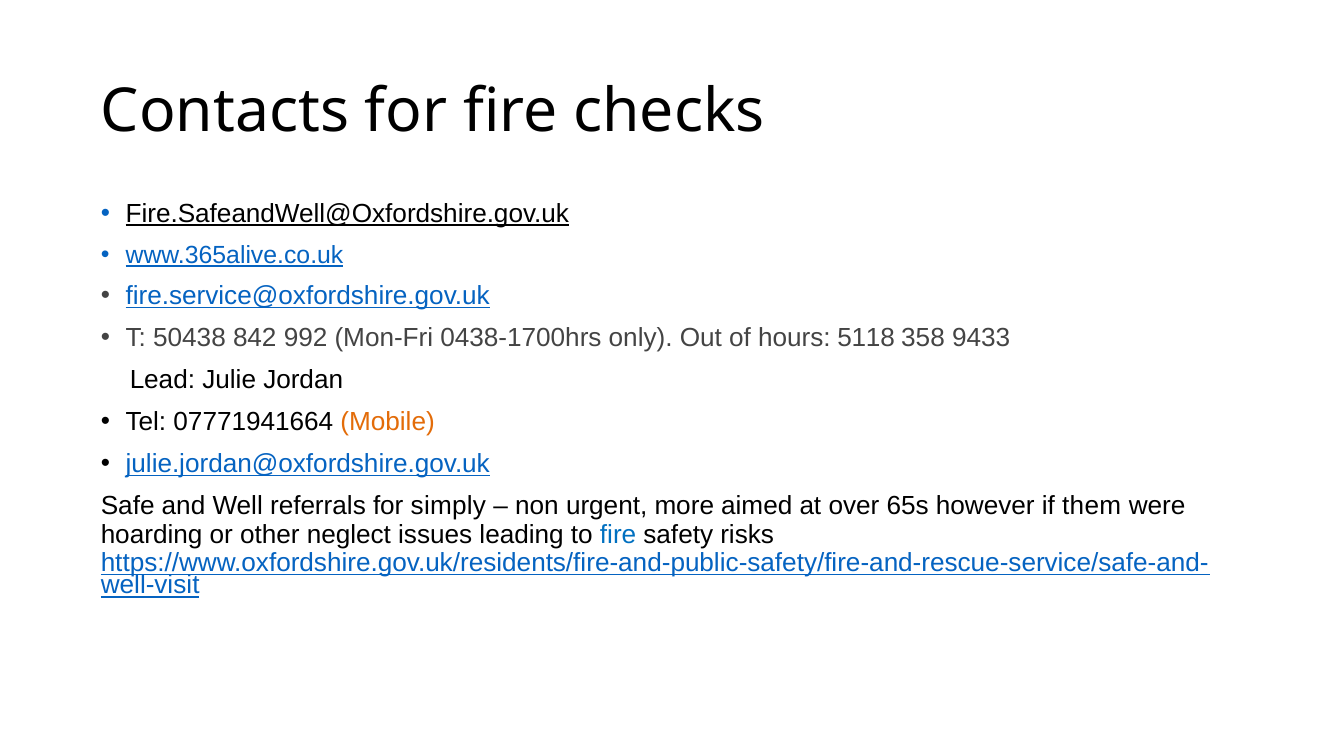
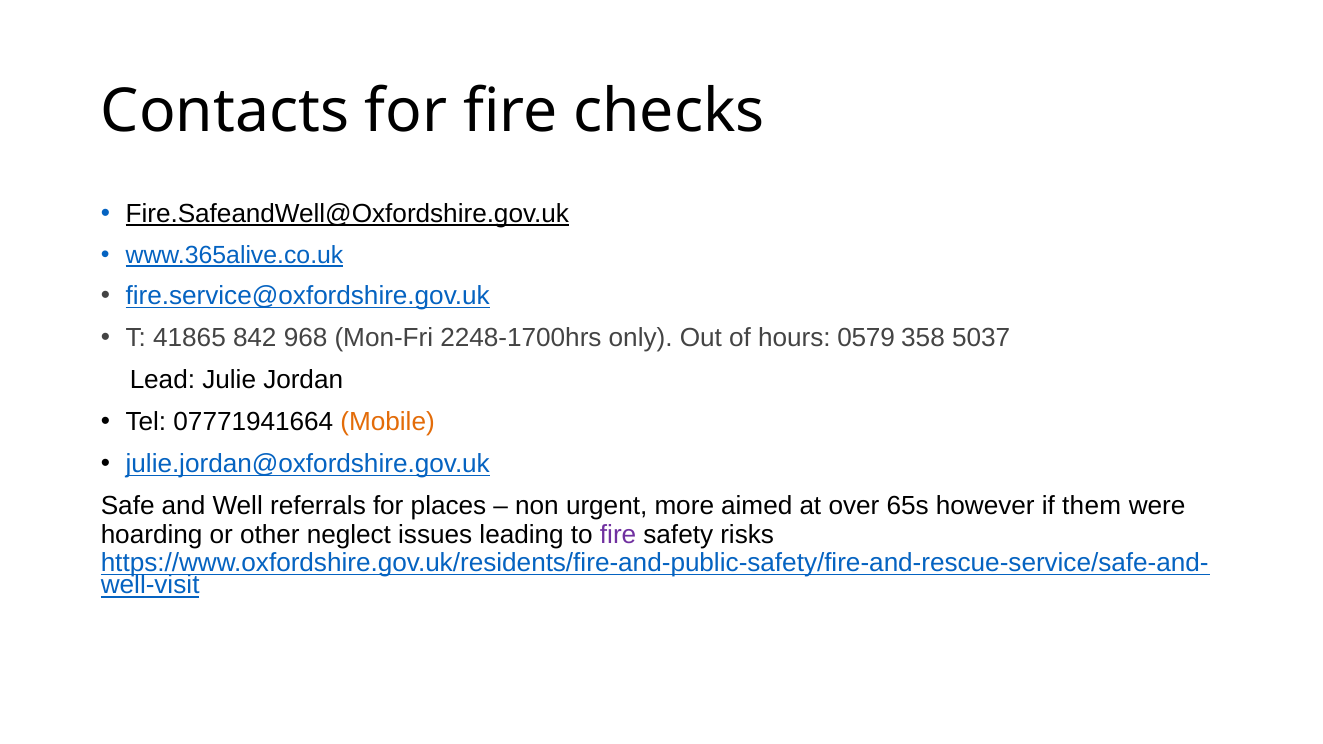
50438: 50438 -> 41865 (189, 338)
992: 992 -> 968 (306, 338)
0438-1700hrs: 0438-1700hrs -> 2248-1700hrs (521, 338)
5118: 5118 -> 0579 (866, 338)
9433: 9433 -> 5037 (981, 338)
simply: simply -> places (449, 506)
fire colour: blue -> purple (618, 535)
